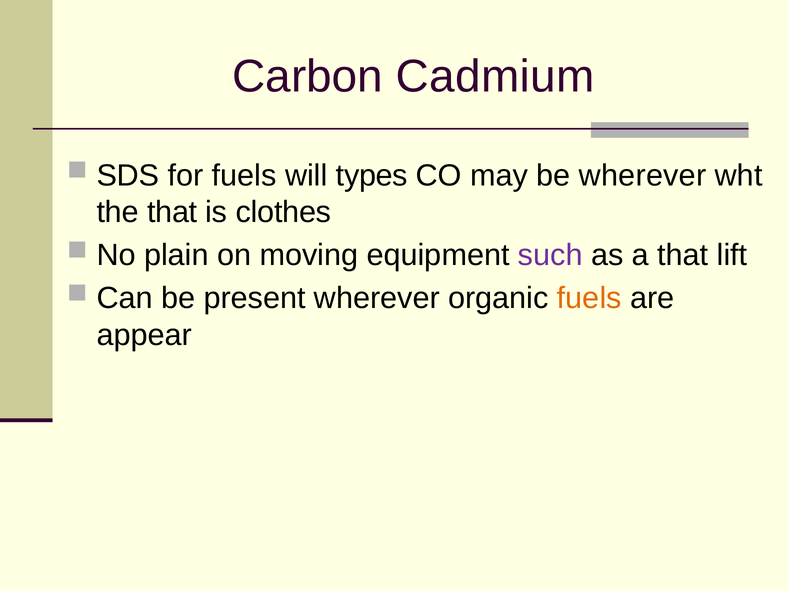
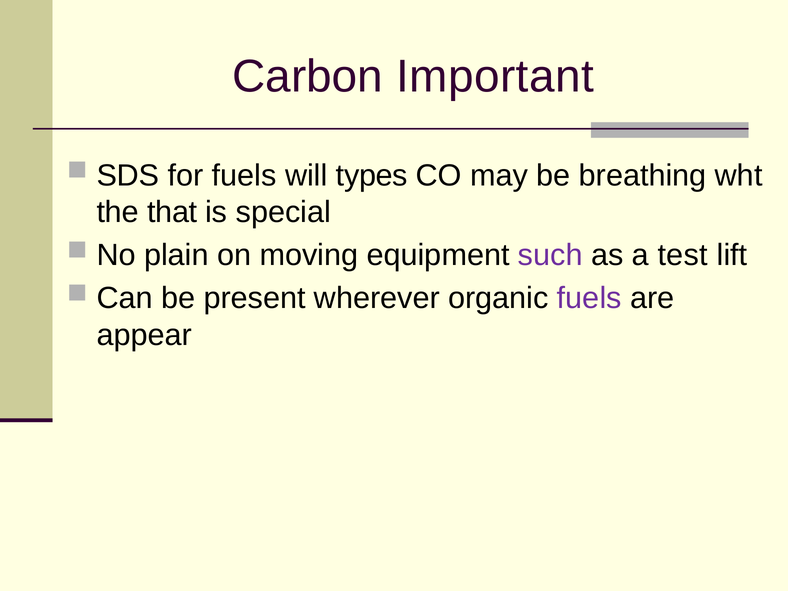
Cadmium: Cadmium -> Important (495, 76)
be wherever: wherever -> breathing (643, 175)
clothes: clothes -> special (283, 212)
a that: that -> test (683, 255)
fuels colour: orange -> purple (589, 298)
